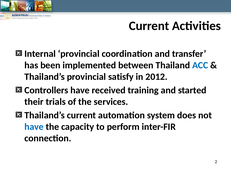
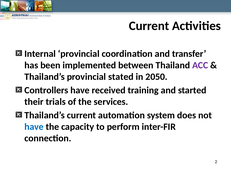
ACC colour: blue -> purple (200, 65)
satisfy: satisfy -> stated (121, 77)
2012: 2012 -> 2050 (156, 77)
